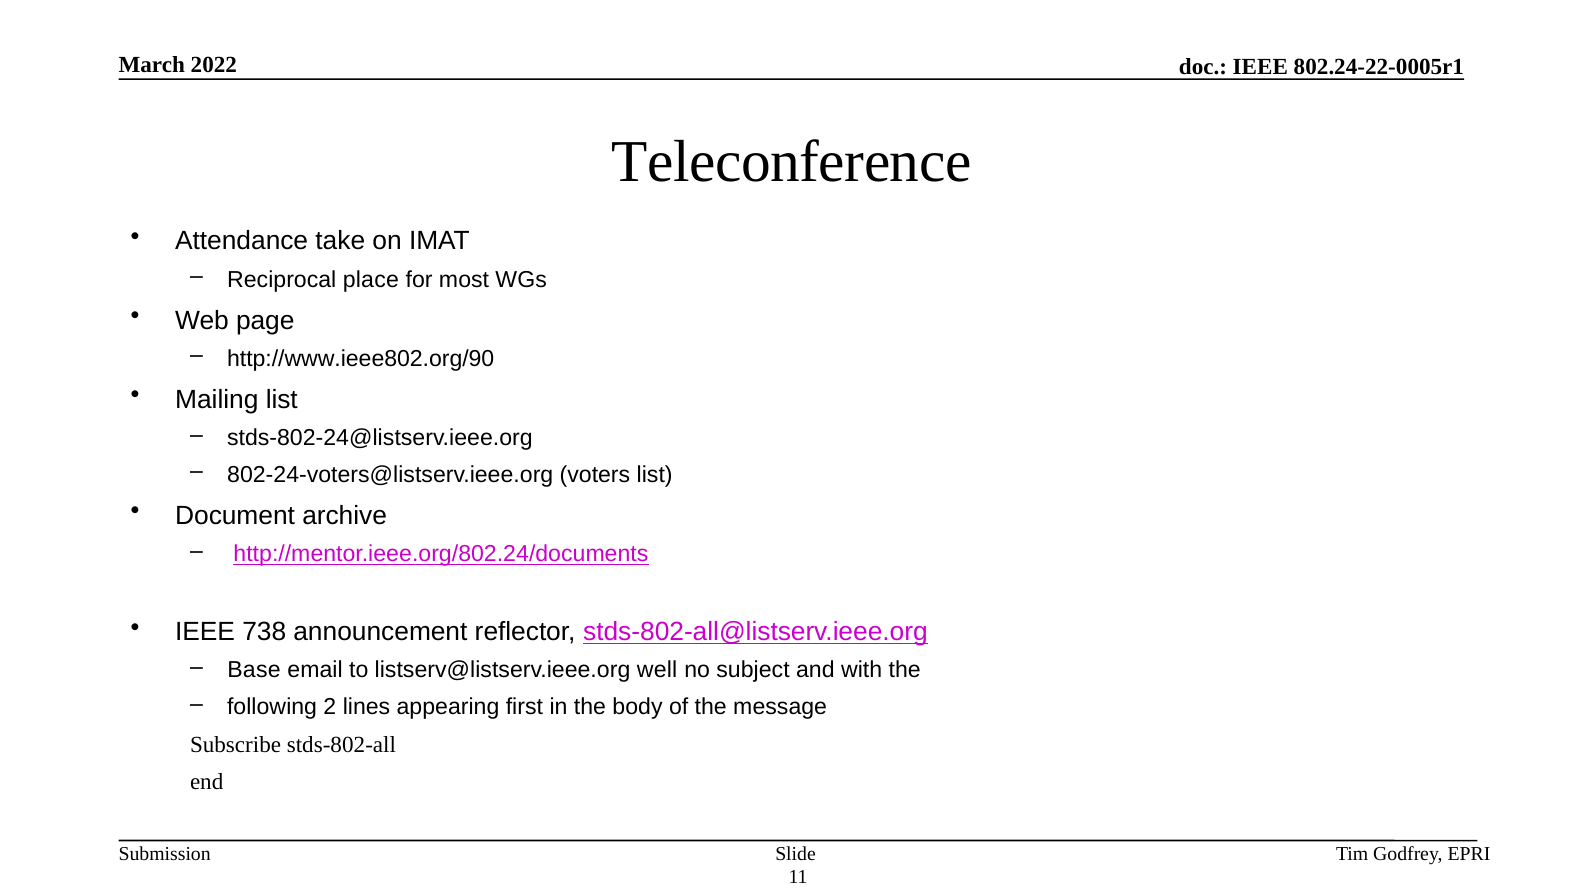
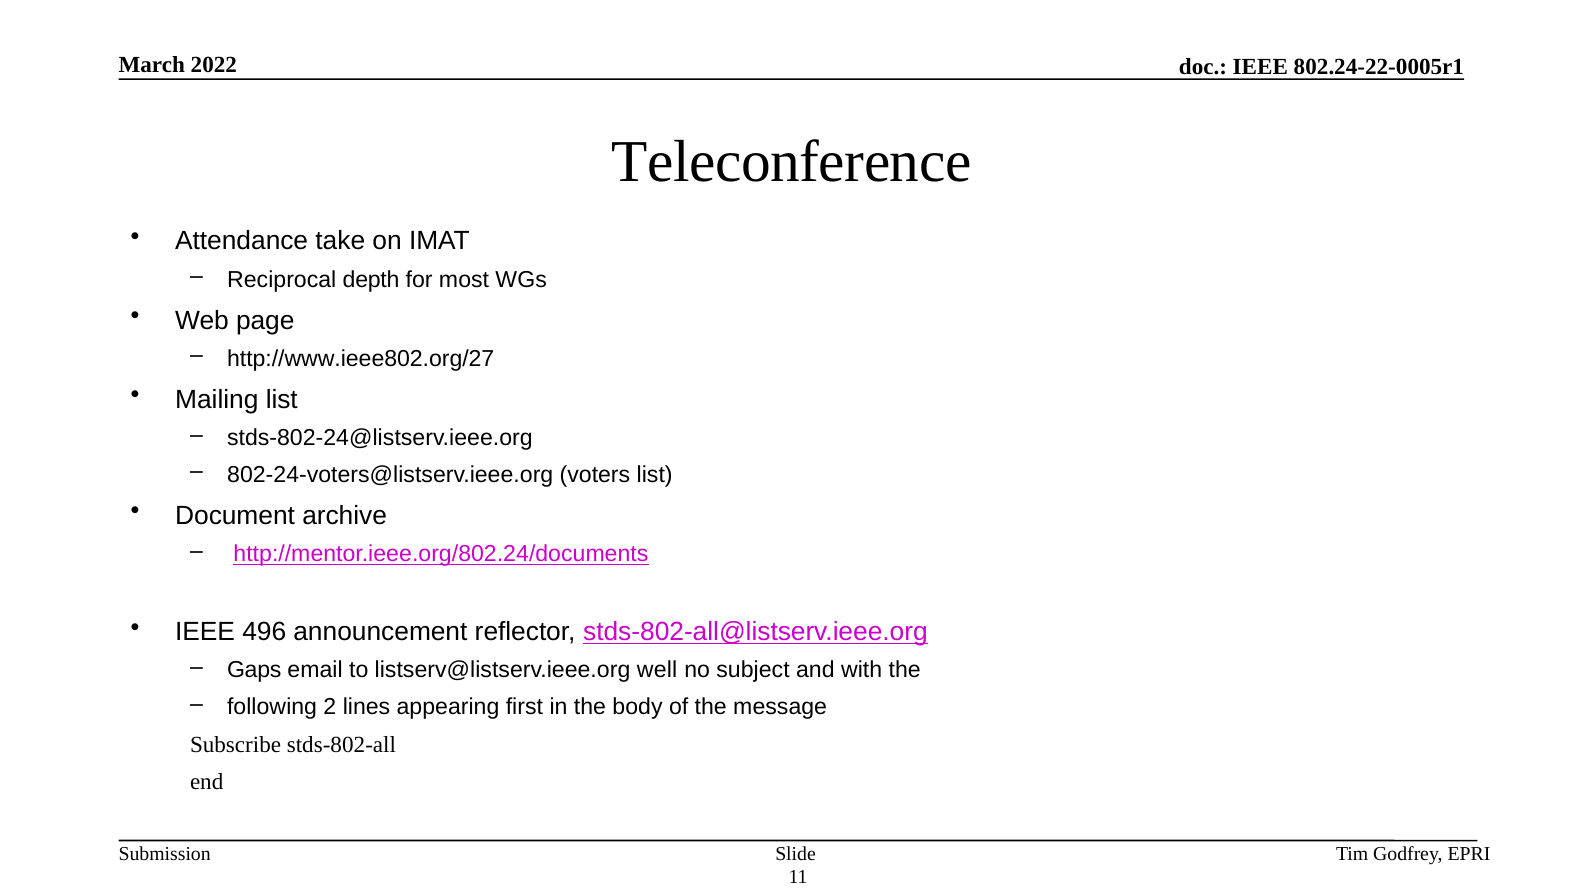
place: place -> depth (371, 280)
http://www.ieee802.org/90: http://www.ieee802.org/90 -> http://www.ieee802.org/27 (361, 359)
738: 738 -> 496 (264, 632)
Base: Base -> Gaps (254, 671)
